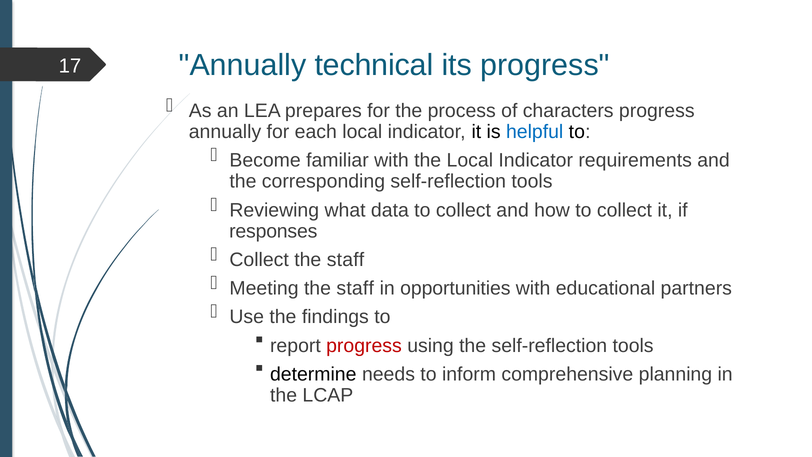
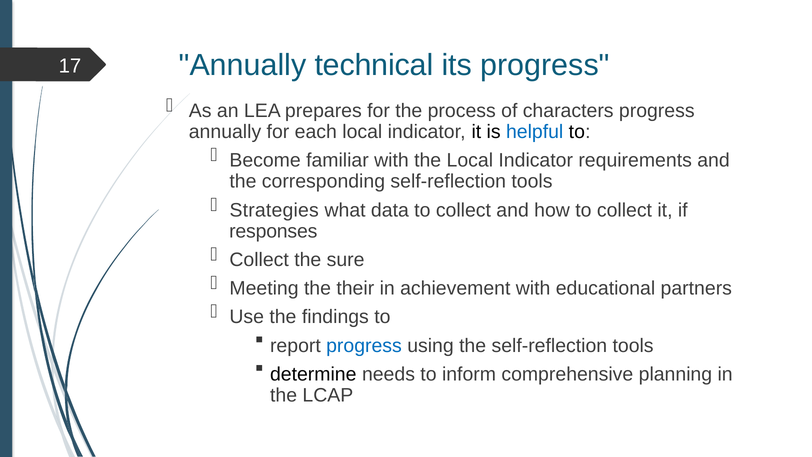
Reviewing: Reviewing -> Strategies (274, 210)
Collect the staff: staff -> sure (346, 260)
staff: staff -> their (355, 288)
opportunities: opportunities -> achievement (455, 288)
progress colour: red -> blue (364, 345)
